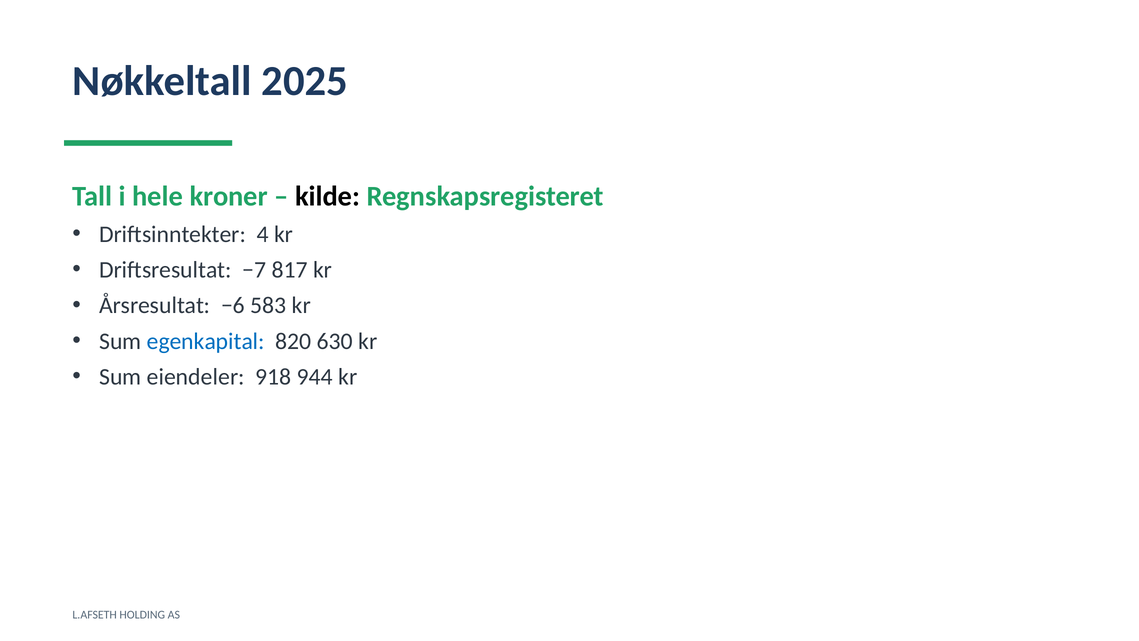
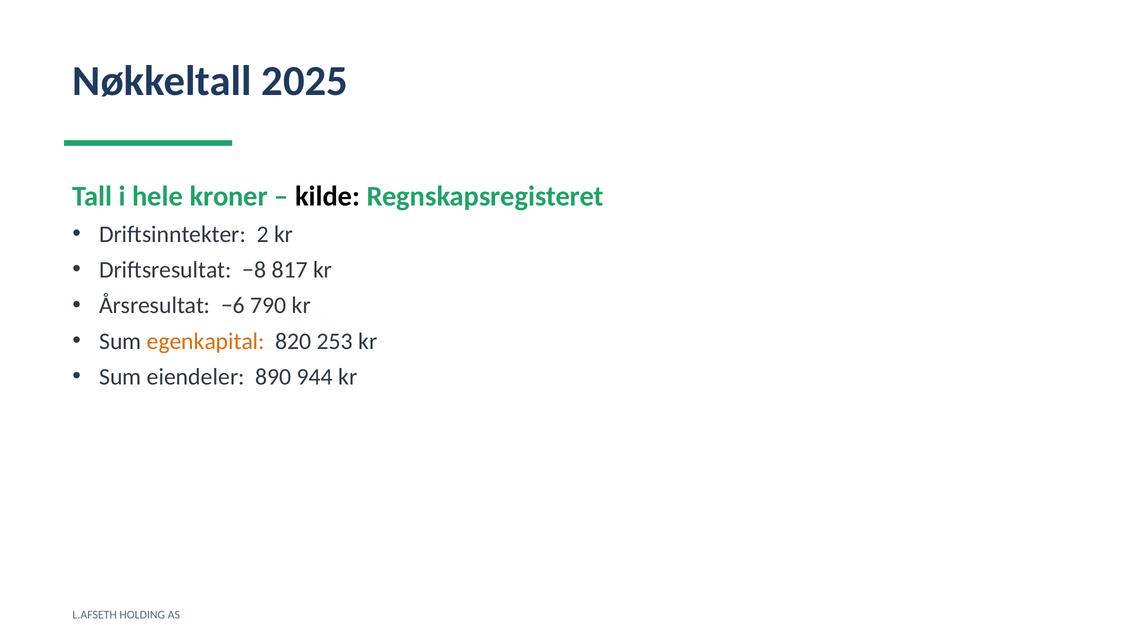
4: 4 -> 2 (263, 234)
−7: −7 -> −8 (254, 270)
583: 583 -> 790 (268, 305)
egenkapital colour: blue -> orange (206, 341)
630: 630 -> 253 (335, 341)
918: 918 -> 890 (273, 377)
